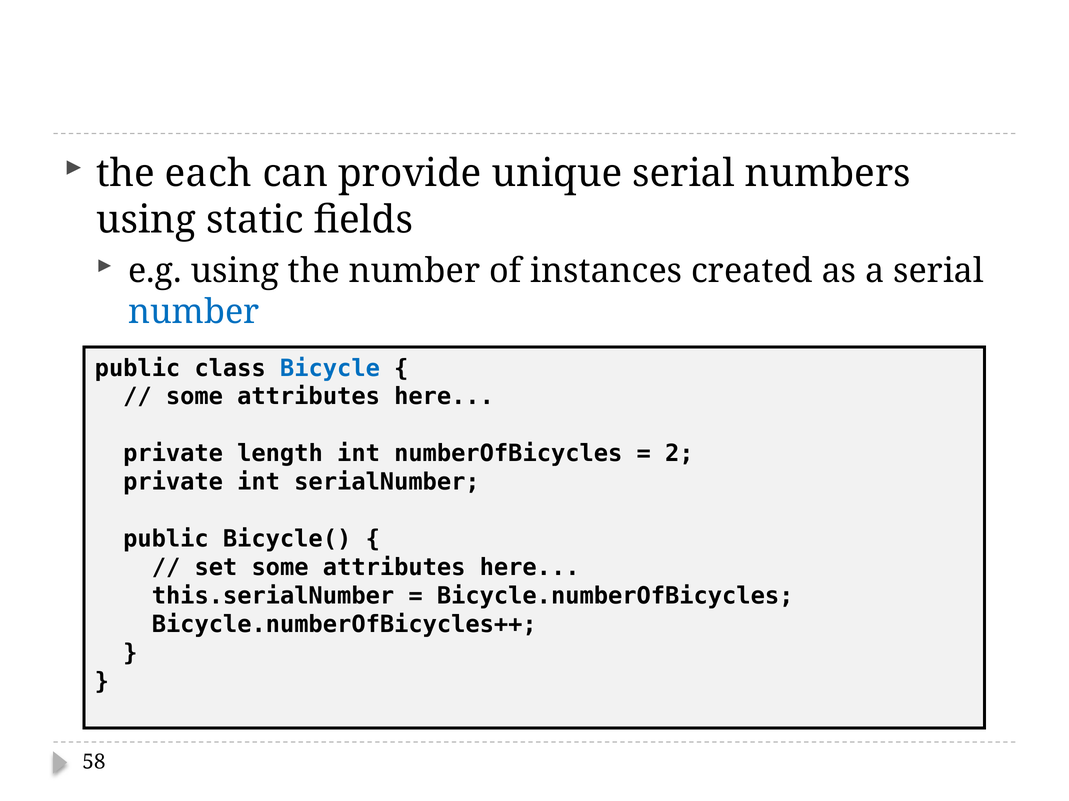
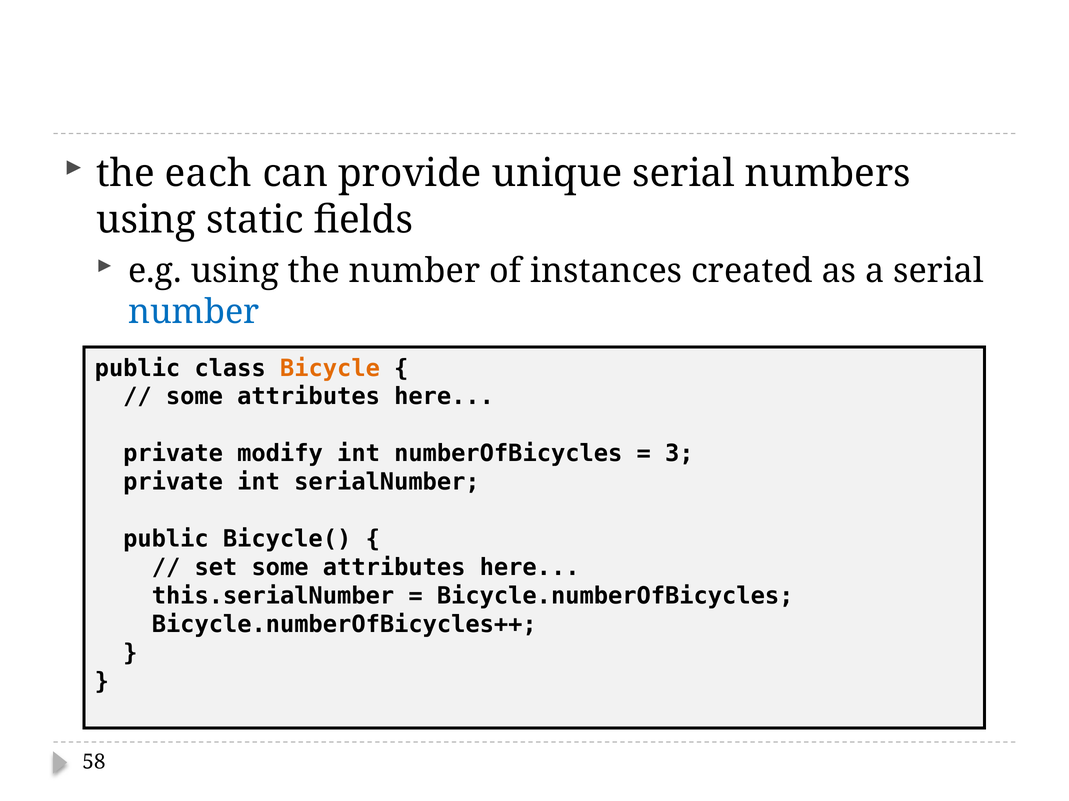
Bicycle colour: blue -> orange (330, 369)
length: length -> modify (280, 454)
2: 2 -> 3 (679, 454)
